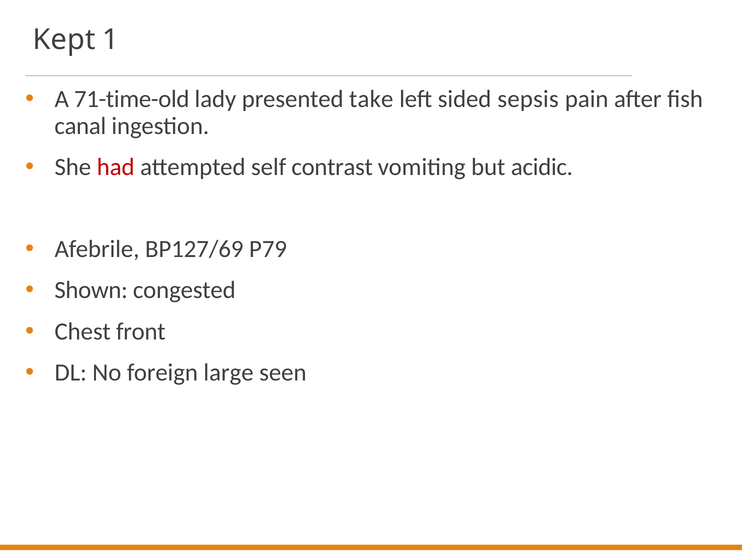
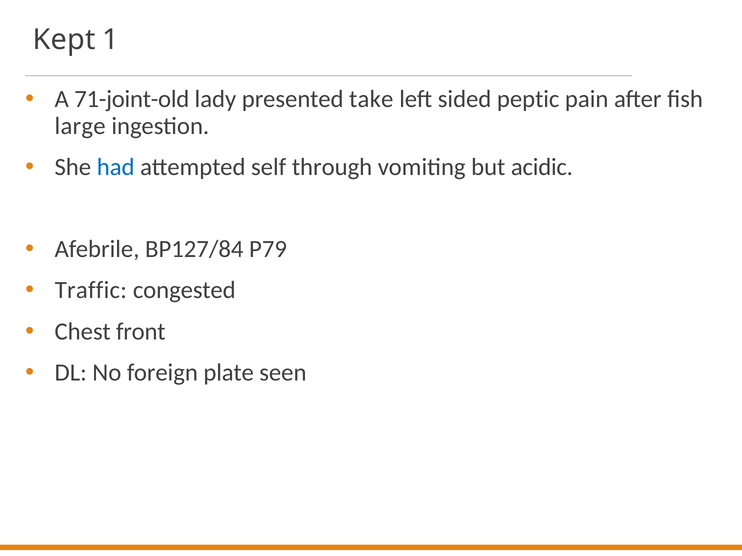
71-time-old: 71-time-old -> 71-joint-old (132, 99)
sepsis: sepsis -> peptic (528, 99)
canal: canal -> large (80, 126)
had colour: red -> blue (116, 167)
contrast: contrast -> through (332, 167)
BP127/69: BP127/69 -> BP127/84 (194, 249)
Shown: Shown -> Traffic (91, 291)
large: large -> plate (229, 373)
